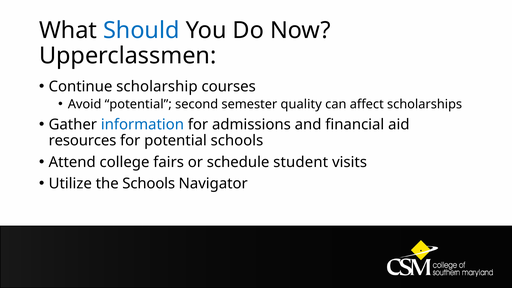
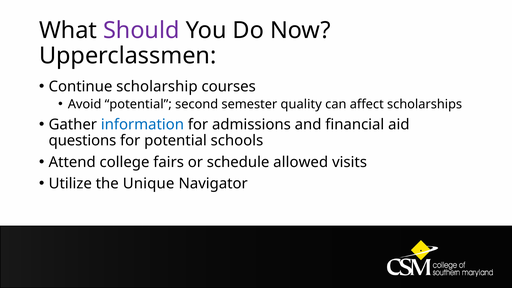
Should colour: blue -> purple (141, 30)
resources: resources -> questions (82, 141)
student: student -> allowed (301, 162)
the Schools: Schools -> Unique (149, 184)
